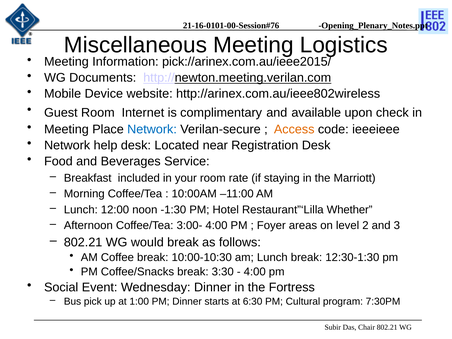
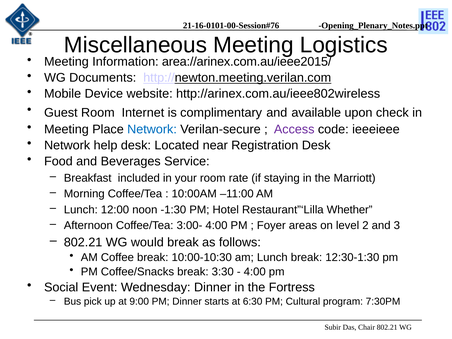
pick://arinex.com.au/ieee2015/: pick://arinex.com.au/ieee2015/ -> area://arinex.com.au/ieee2015/ (247, 62)
Access colour: orange -> purple (294, 129)
1:00: 1:00 -> 9:00 (139, 301)
